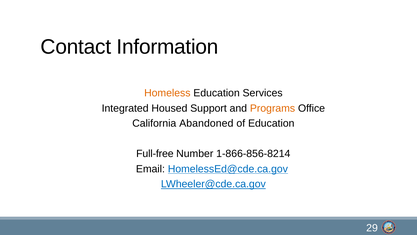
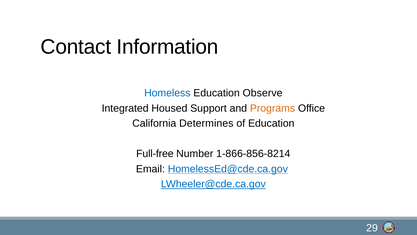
Homeless colour: orange -> blue (167, 93)
Services: Services -> Observe (263, 93)
Abandoned: Abandoned -> Determines (206, 123)
